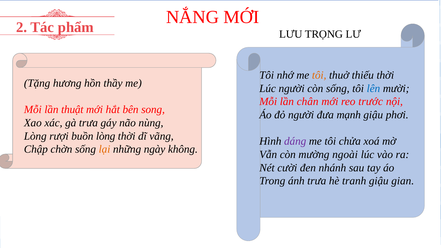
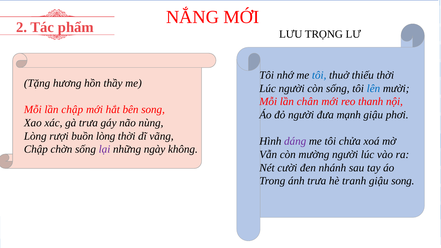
tôi colour: orange -> blue (319, 75)
trước: trước -> thanh (371, 102)
lần thuật: thuật -> chập (72, 110)
lại colour: orange -> purple (104, 149)
mường ngoài: ngoài -> người (345, 155)
giậu gian: gian -> song (403, 181)
